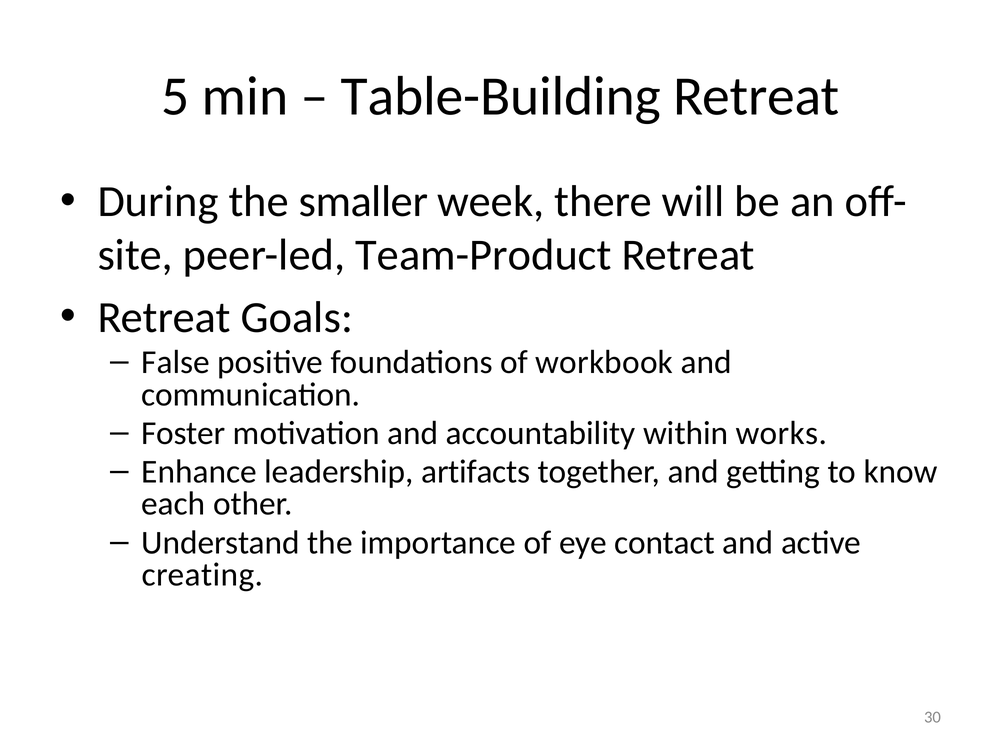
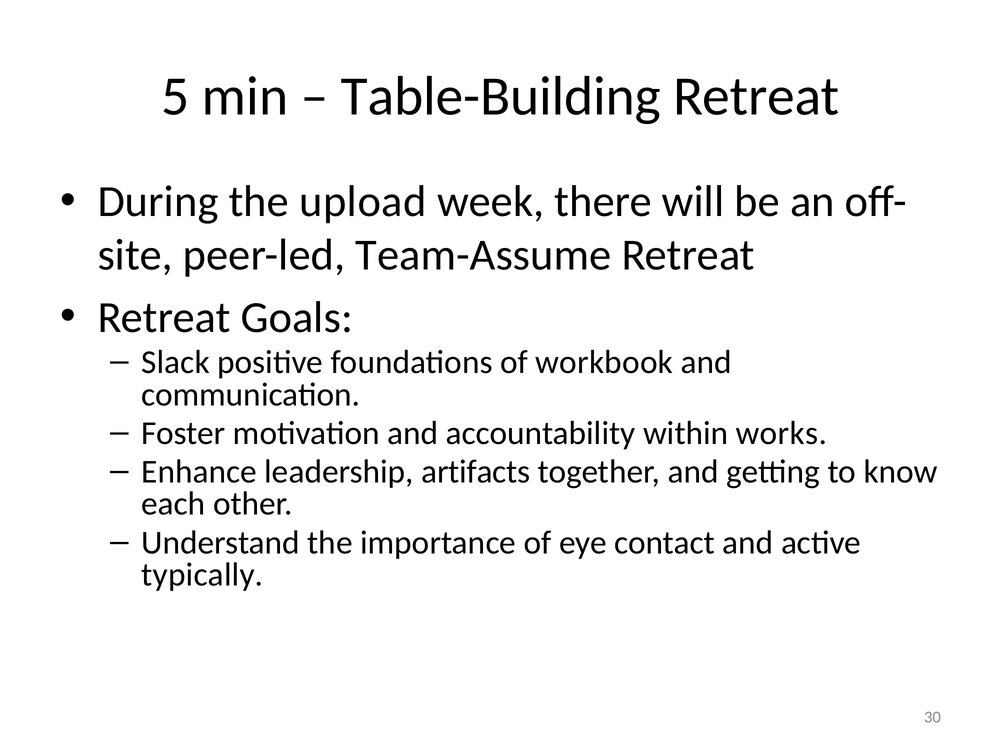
smaller: smaller -> upload (363, 202)
Team-Product: Team-Product -> Team-Assume (483, 255)
False: False -> Slack (176, 362)
creating: creating -> typically (202, 575)
